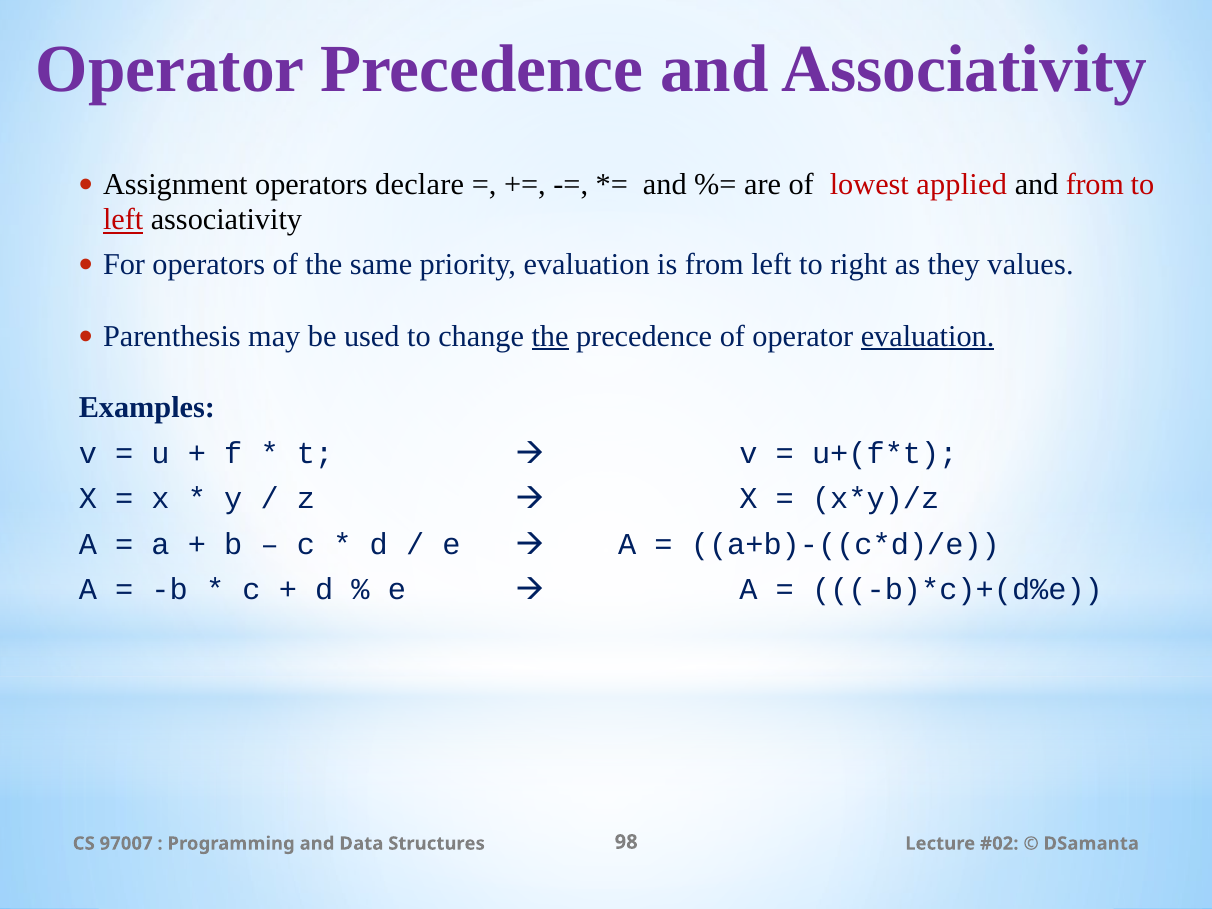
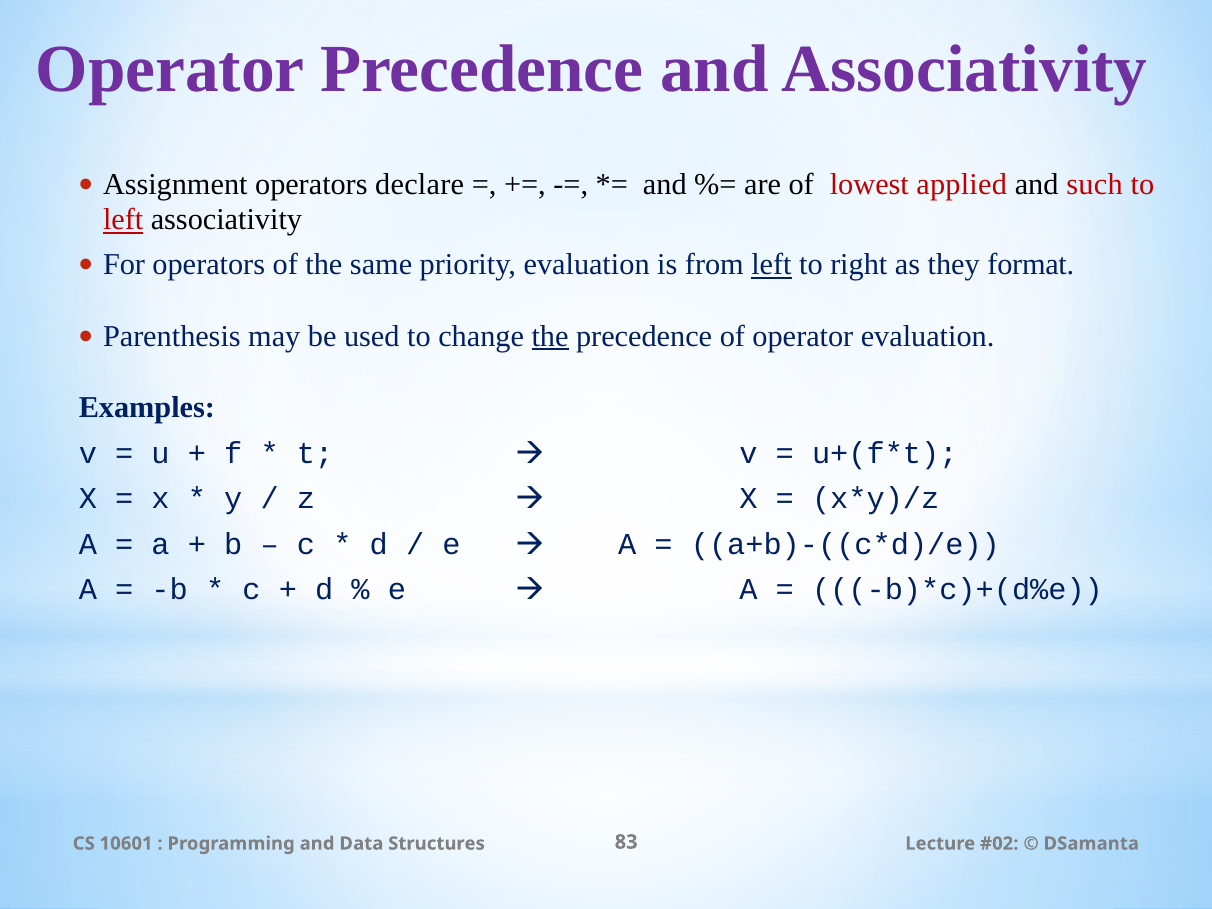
and from: from -> such (1095, 184)
left underline: none -> present (771, 265)
values: values -> format (1031, 265)
evaluation underline: present -> none (928, 336)
97007: 97007 -> 10601 (126, 844)
98: 98 -> 83 (626, 842)
